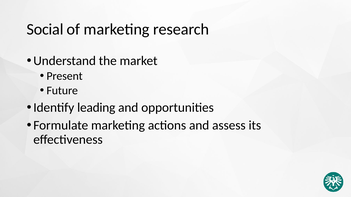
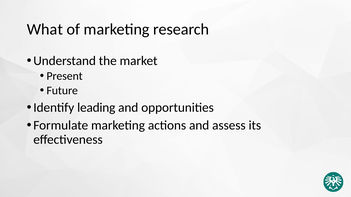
Social: Social -> What (45, 29)
